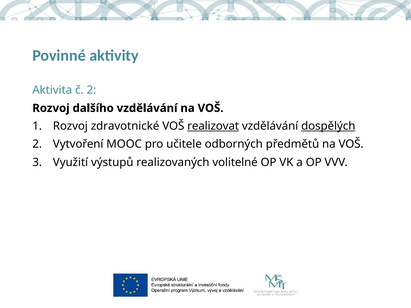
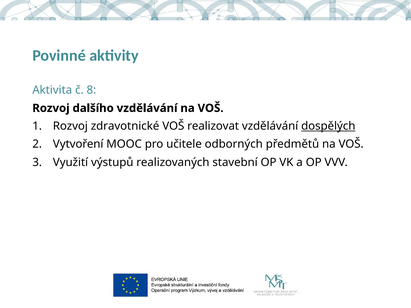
č 2: 2 -> 8 (91, 90)
realizovat underline: present -> none (213, 126)
volitelné: volitelné -> stavební (235, 162)
